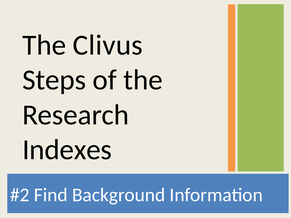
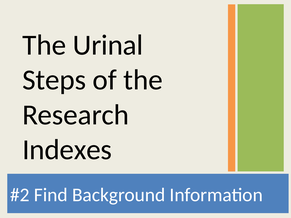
Clivus: Clivus -> Urinal (108, 45)
